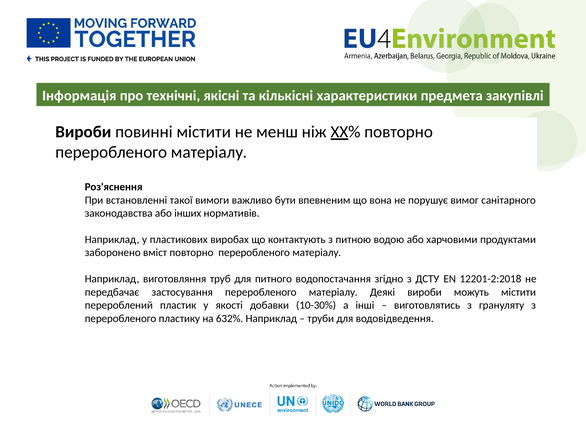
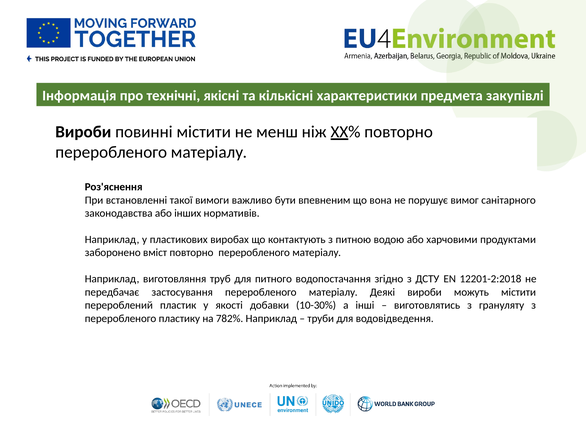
632%: 632% -> 782% (230, 319)
